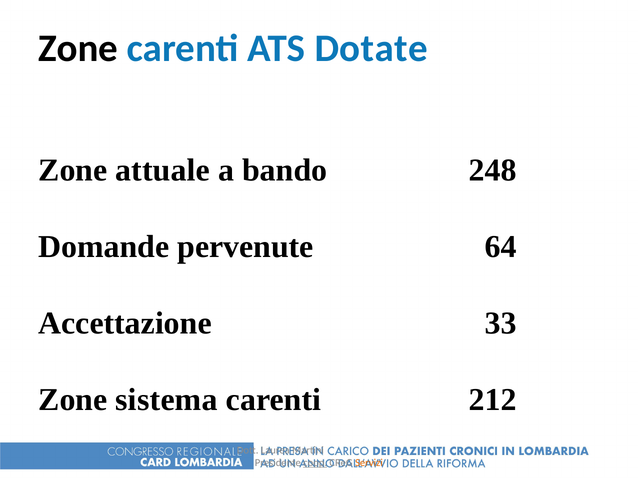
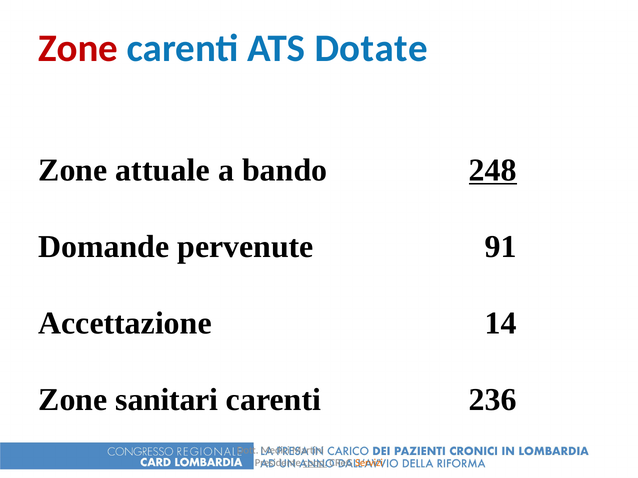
Zone colour: black -> red (78, 48)
248 underline: none -> present (493, 170)
64: 64 -> 91 (501, 247)
33: 33 -> 14 (501, 323)
sistema: sistema -> sanitari (167, 400)
212: 212 -> 236 (493, 400)
Laurea: Laurea -> Medici (275, 451)
